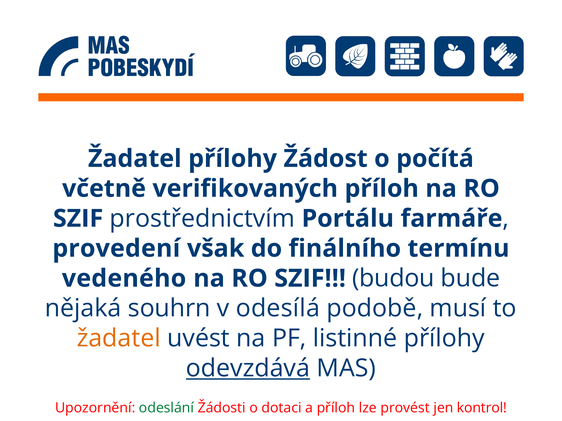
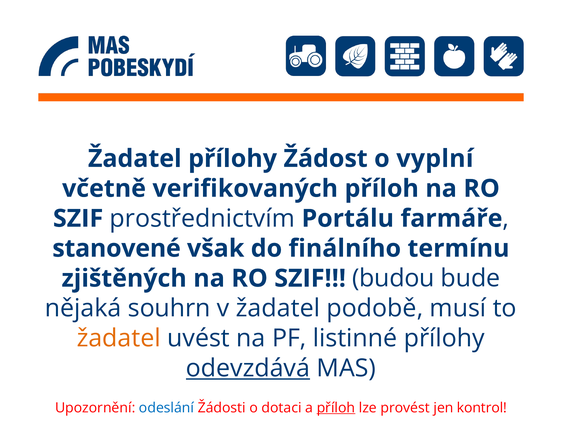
počítá: počítá -> vyplní (435, 159)
provedení: provedení -> stanovené (117, 249)
vedeného: vedeného -> zjištěných (124, 279)
v odesílá: odesílá -> žadatel (278, 309)
odeslání colour: green -> blue (167, 408)
příloh underline: none -> present (336, 408)
